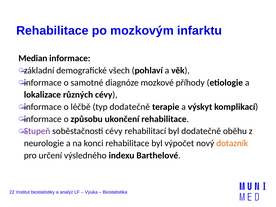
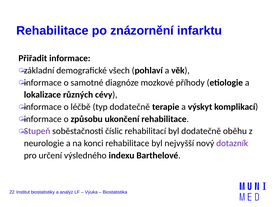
mozkovým: mozkovým -> znázornění (142, 31)
Median: Median -> Přiřadit (33, 58)
soběstačnosti cévy: cévy -> číslic (114, 131)
výpočet: výpočet -> nejvyšší (179, 143)
dotazník colour: orange -> purple (232, 143)
